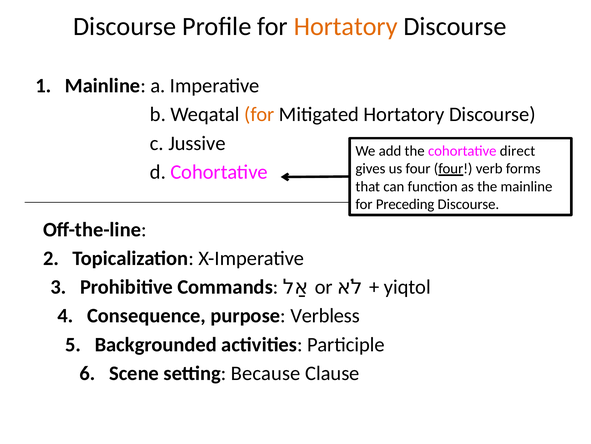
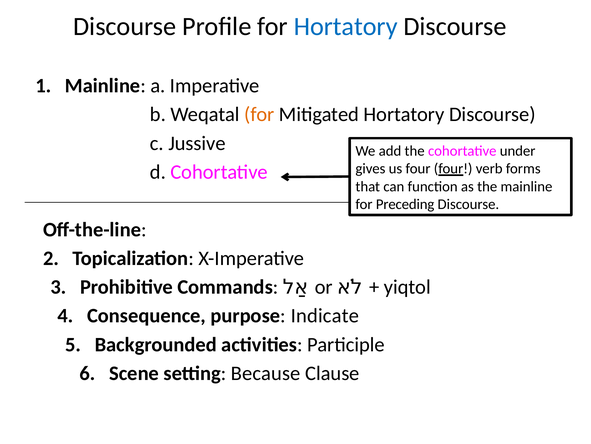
Hortatory colour: orange -> blue (346, 26)
direct: direct -> under (518, 151)
Verbless: Verbless -> Indicate (325, 315)
